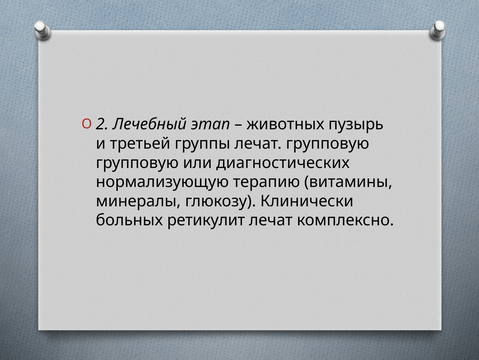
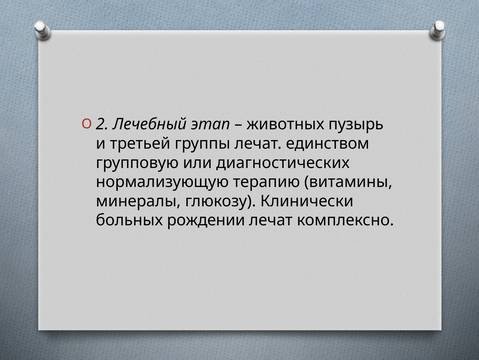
лечат групповую: групповую -> единством (328, 143)
ретикулит: ретикулит -> рождении (206, 220)
